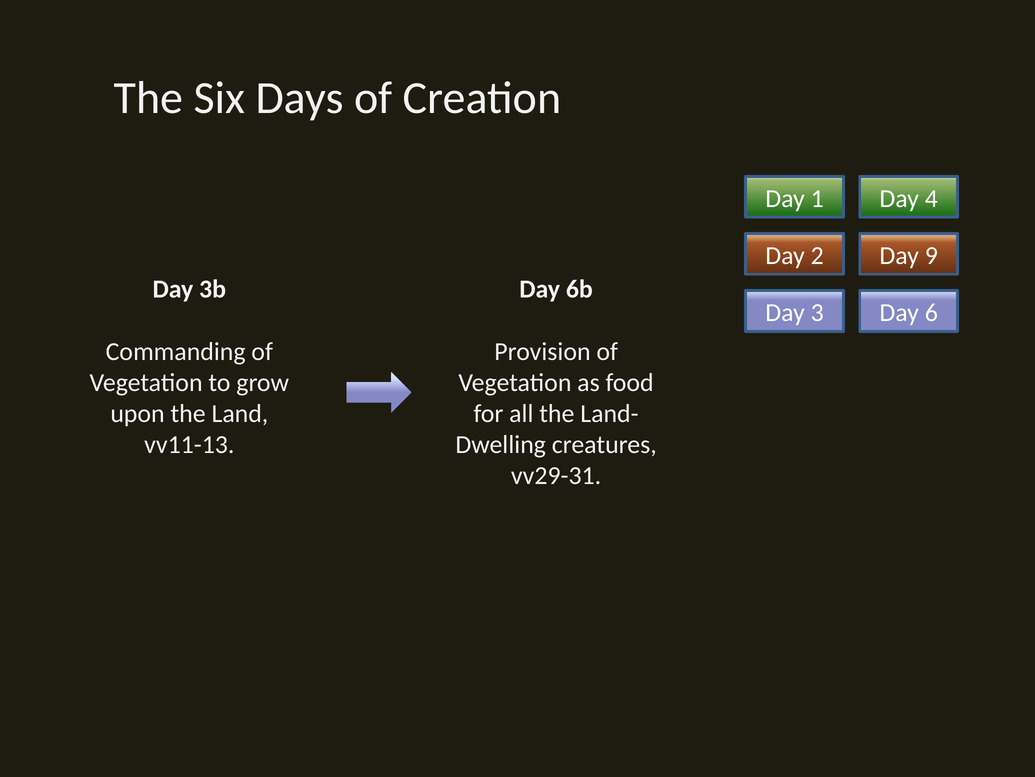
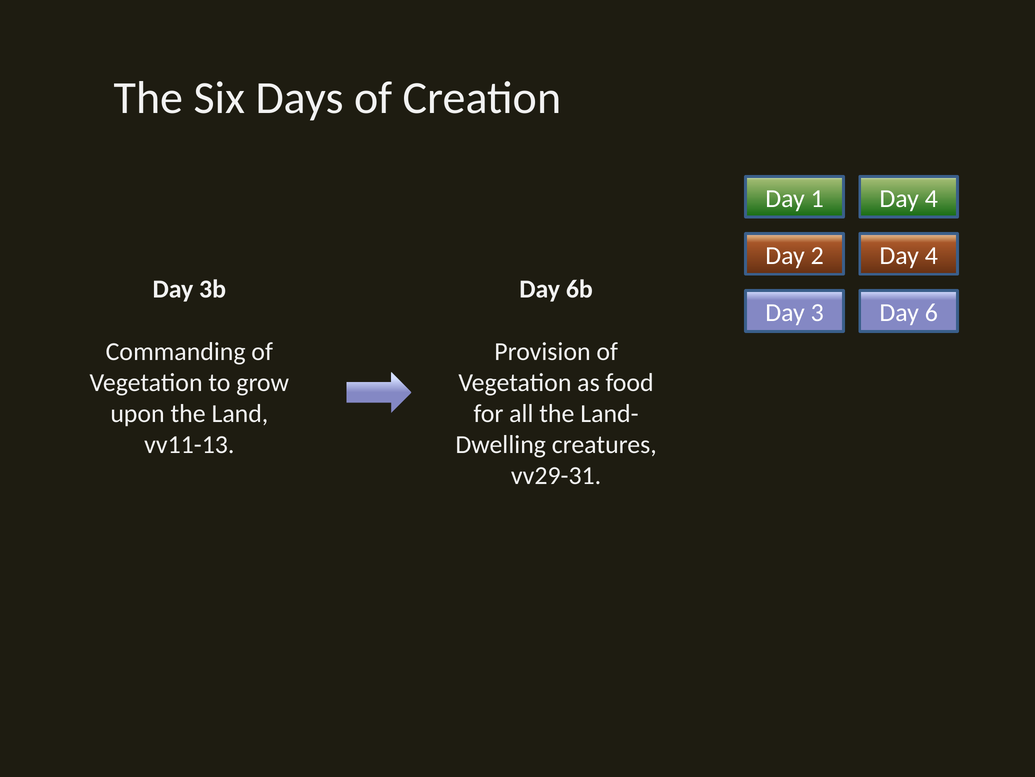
2 Day 9: 9 -> 4 (931, 255)
